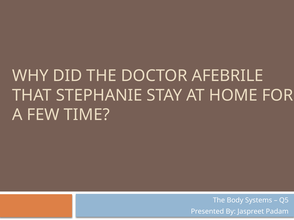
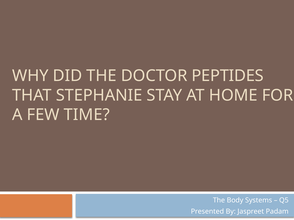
AFEBRILE: AFEBRILE -> PEPTIDES (228, 76)
